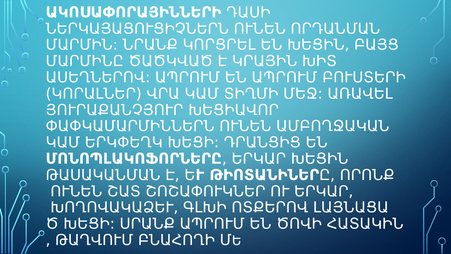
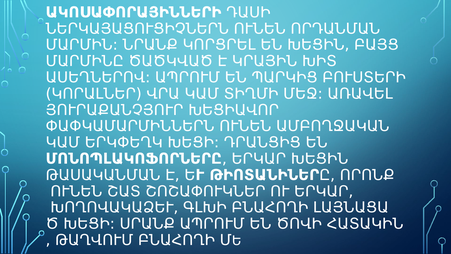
ԵՆ ԱՊՐՈՒՄ: ԱՊՐՈՒՄ -> ՊԱՐԿԻՑ (285, 77)
ԳԼԽԻ ՈՏՔԵՐՈՎ: ՈՏՔԵՐՈՎ -> ԲՆԱՀՈՂԻ (270, 207)
